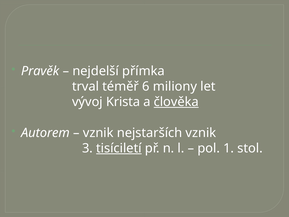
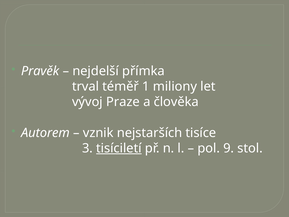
6: 6 -> 1 (146, 86)
Krista: Krista -> Praze (123, 102)
člověka underline: present -> none (176, 102)
nejstarších vznik: vznik -> tisíce (201, 133)
1: 1 -> 9 (229, 148)
